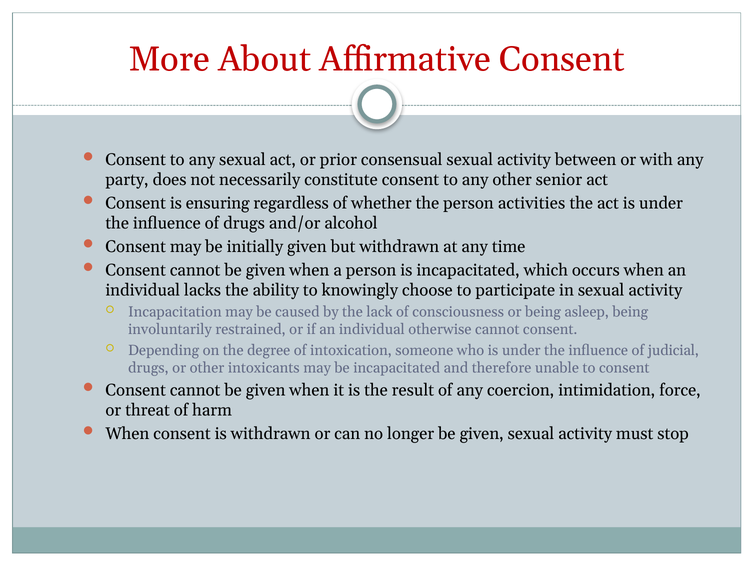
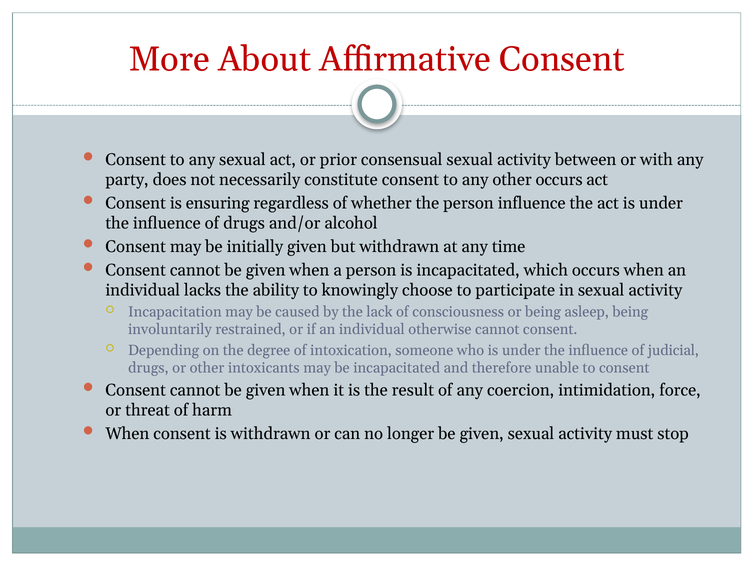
other senior: senior -> occurs (559, 180)
person activities: activities -> influence (532, 203)
